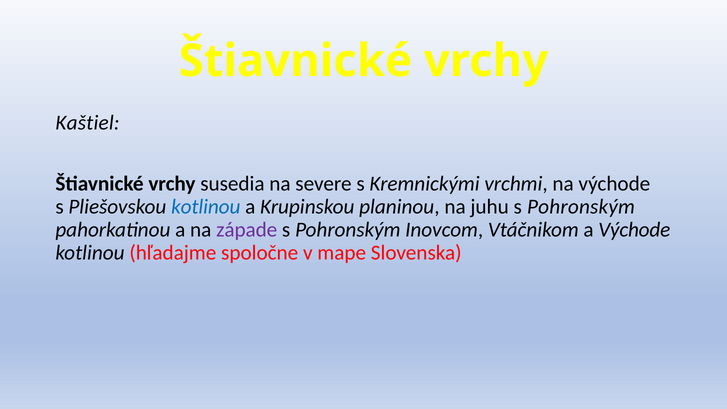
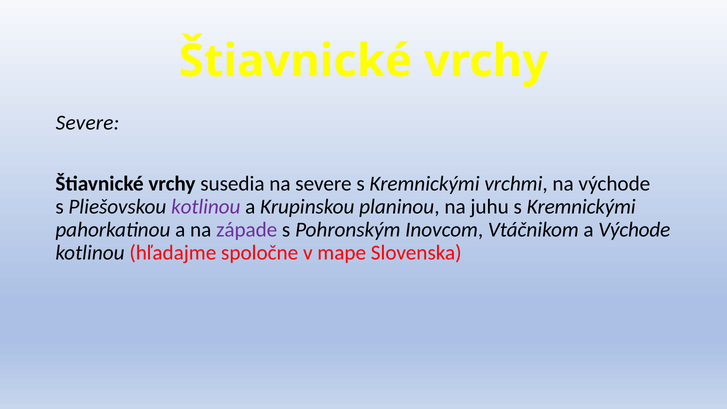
Kaštiel: Kaštiel -> Severe (88, 123)
kotlinou colour: blue -> purple (206, 207)
juhu s Pohronským: Pohronským -> Kremnickými (581, 207)
